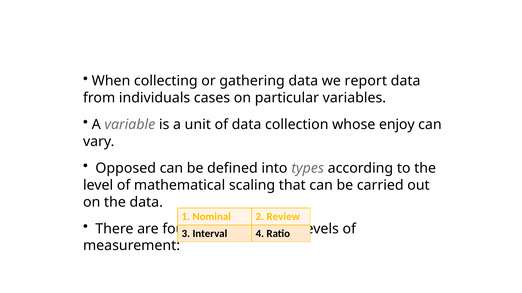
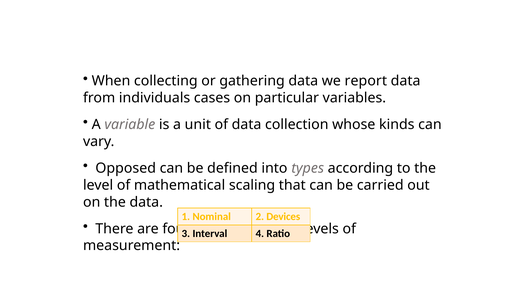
enjoy: enjoy -> kinds (397, 125)
Review: Review -> Devices (283, 217)
